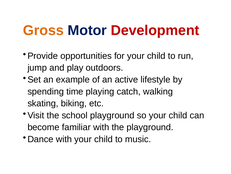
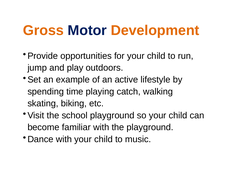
Development colour: red -> orange (155, 30)
